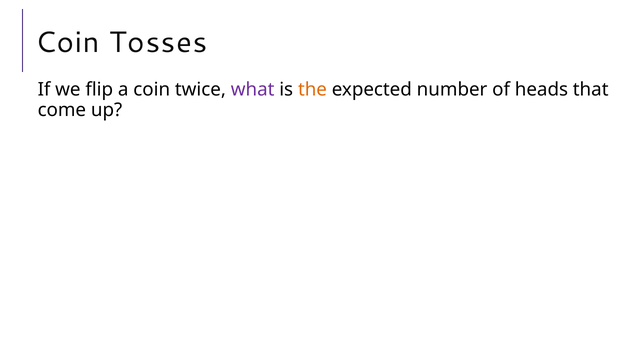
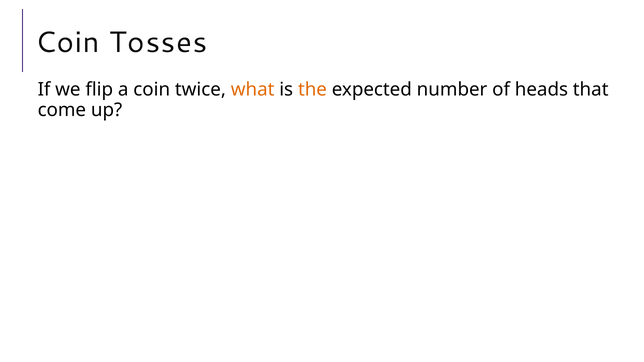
what colour: purple -> orange (253, 90)
